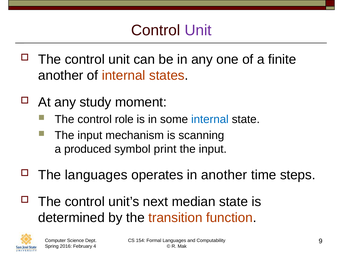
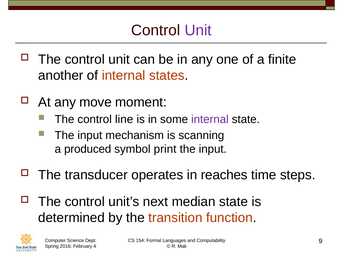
study: study -> move (96, 102)
role: role -> line (124, 119)
internal colour: blue -> purple (210, 119)
The languages: languages -> transducer (96, 174)
in another: another -> reaches (224, 174)
